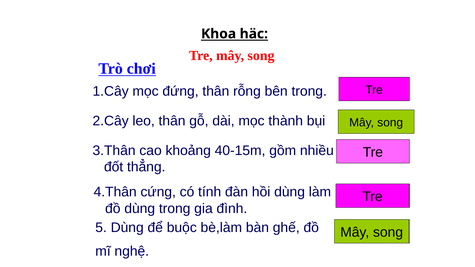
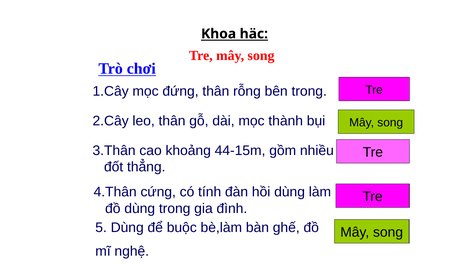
40-15m: 40-15m -> 44-15m (240, 151)
